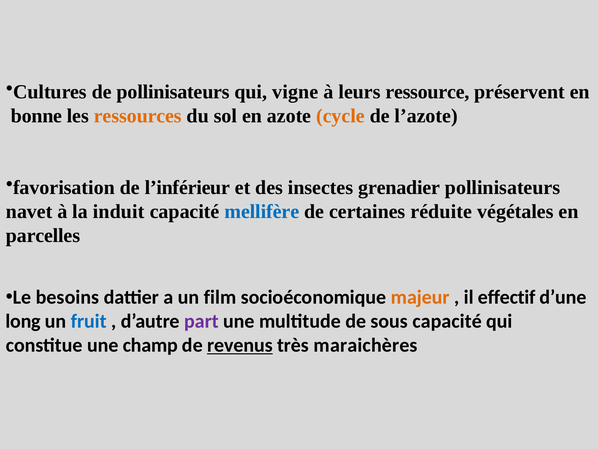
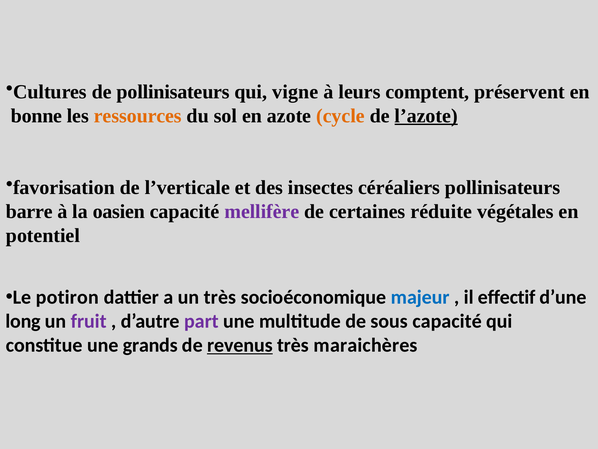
ressource: ressource -> comptent (427, 92)
l’azote underline: none -> present (426, 116)
l’inférieur: l’inférieur -> l’verticale (187, 187)
grenadier: grenadier -> céréaliers (399, 187)
navet: navet -> barre (29, 211)
induit: induit -> oasien (119, 211)
mellifère colour: blue -> purple (262, 211)
parcelles: parcelles -> potentiel (43, 235)
besoins: besoins -> potiron (67, 297)
un film: film -> très (220, 297)
majeur colour: orange -> blue (420, 297)
fruit colour: blue -> purple (89, 321)
champ: champ -> grands (150, 345)
